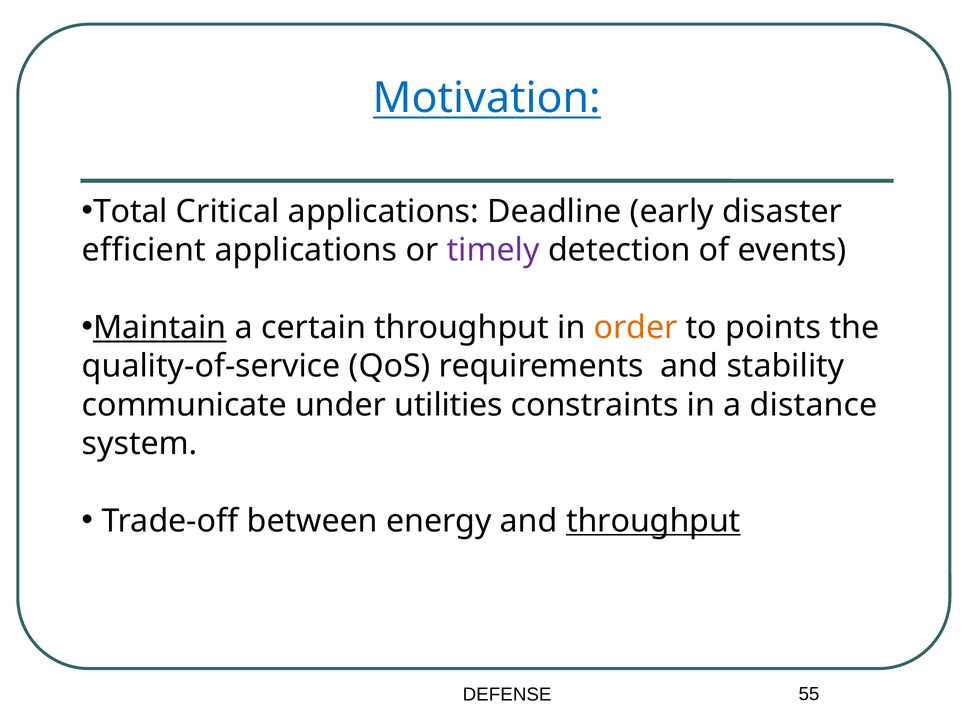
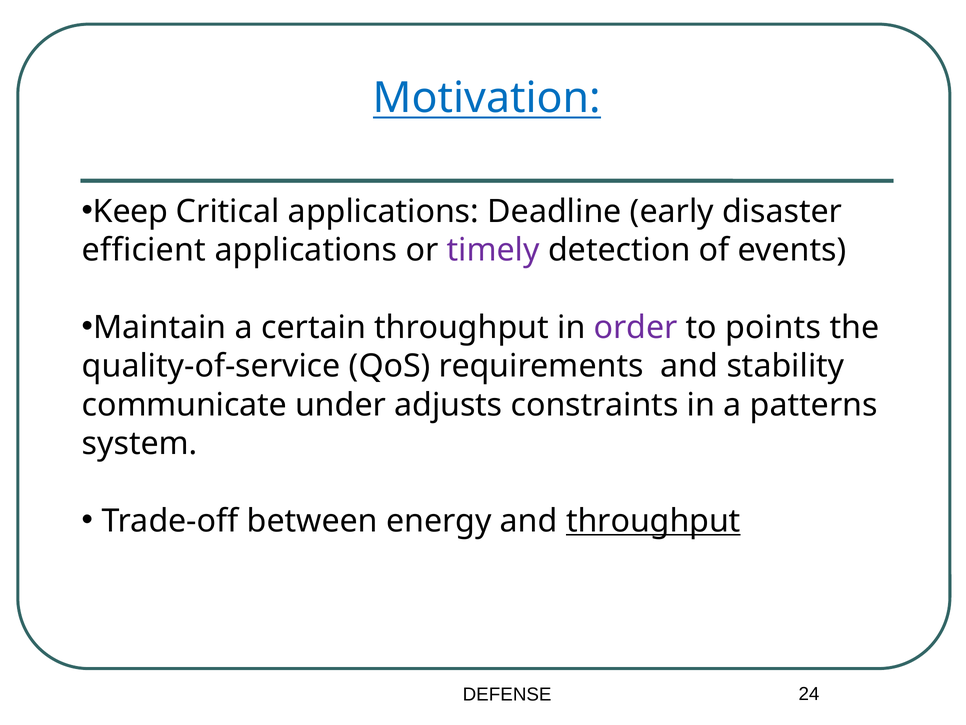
Total: Total -> Keep (130, 211)
Maintain underline: present -> none (160, 327)
order colour: orange -> purple (636, 327)
utilities: utilities -> adjusts (448, 405)
distance: distance -> patterns (814, 405)
55: 55 -> 24 (809, 694)
